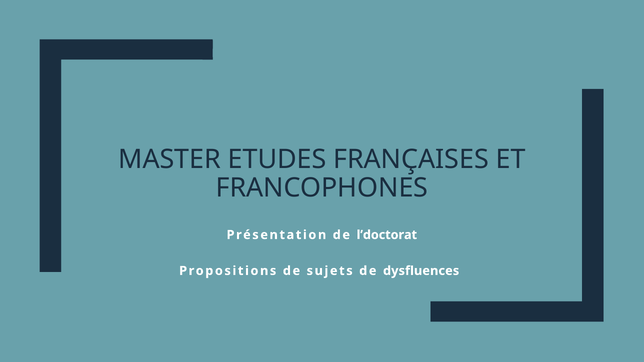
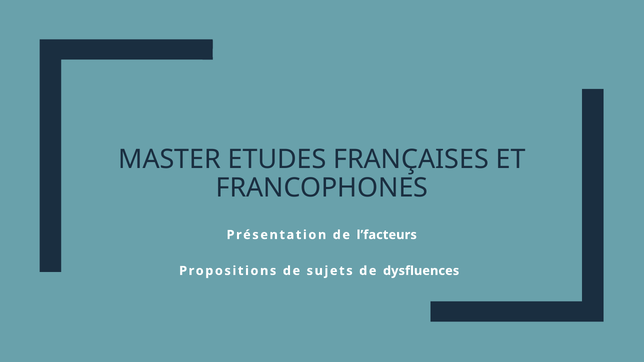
l’doctorat: l’doctorat -> l’facteurs (387, 235)
